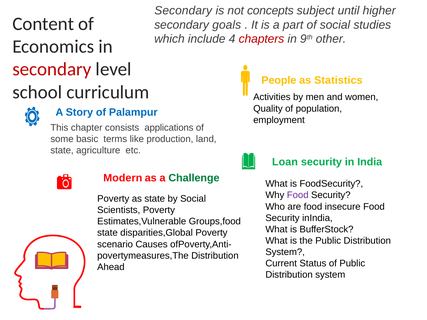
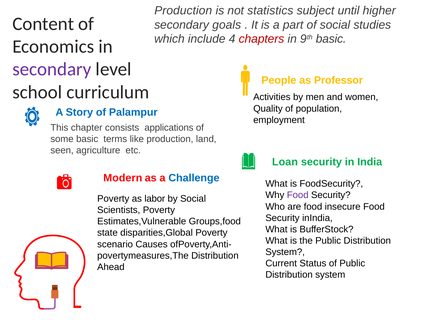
Secondary: Secondary -> Production (183, 11)
concepts: concepts -> statistics (270, 11)
9th other: other -> basic (331, 39)
secondary colour: red -> purple (52, 69)
Statistics: Statistics -> Professor (339, 80)
state: state -> seen (62, 150)
Challenge colour: green -> blue (194, 178)
as state: state -> labor (155, 199)
